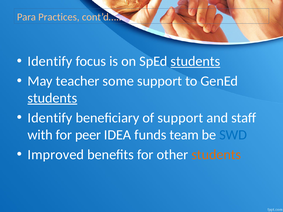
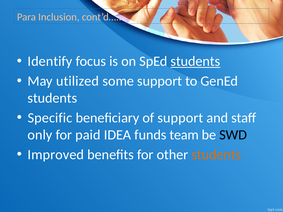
Practices: Practices -> Inclusion (59, 17)
teacher: teacher -> utilized (78, 81)
students underline: present -> none (52, 98)
Identify: Identify -> Specific (50, 118)
with: with -> only (40, 135)
peer: peer -> paid (88, 135)
SWD colour: blue -> black (233, 135)
